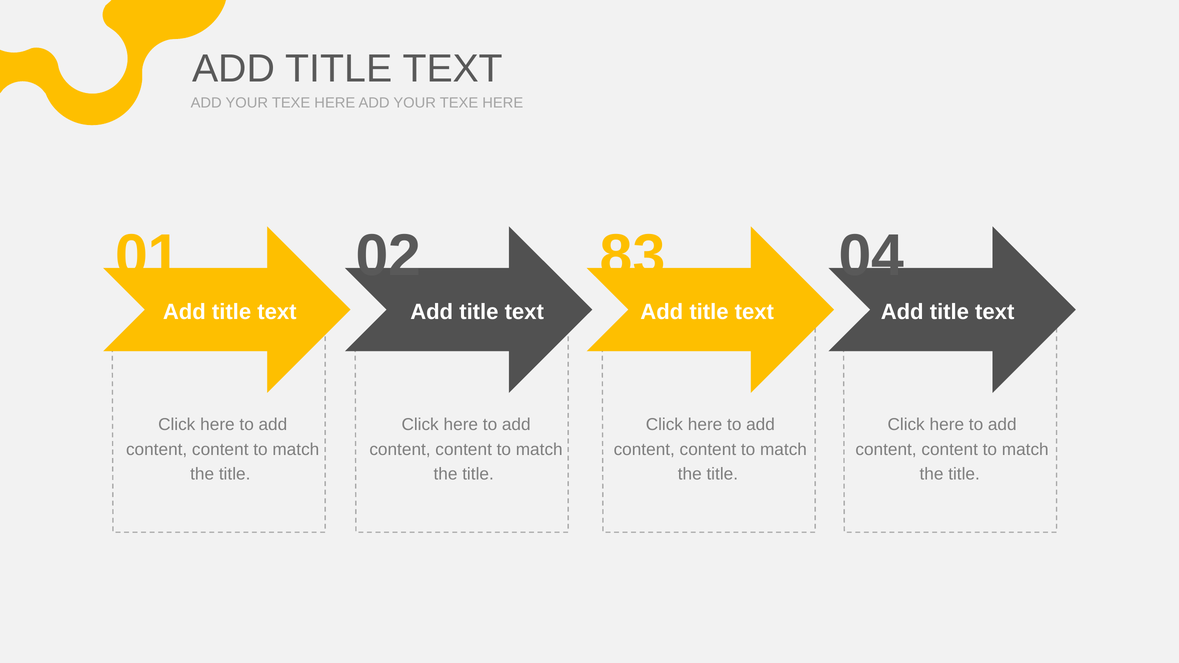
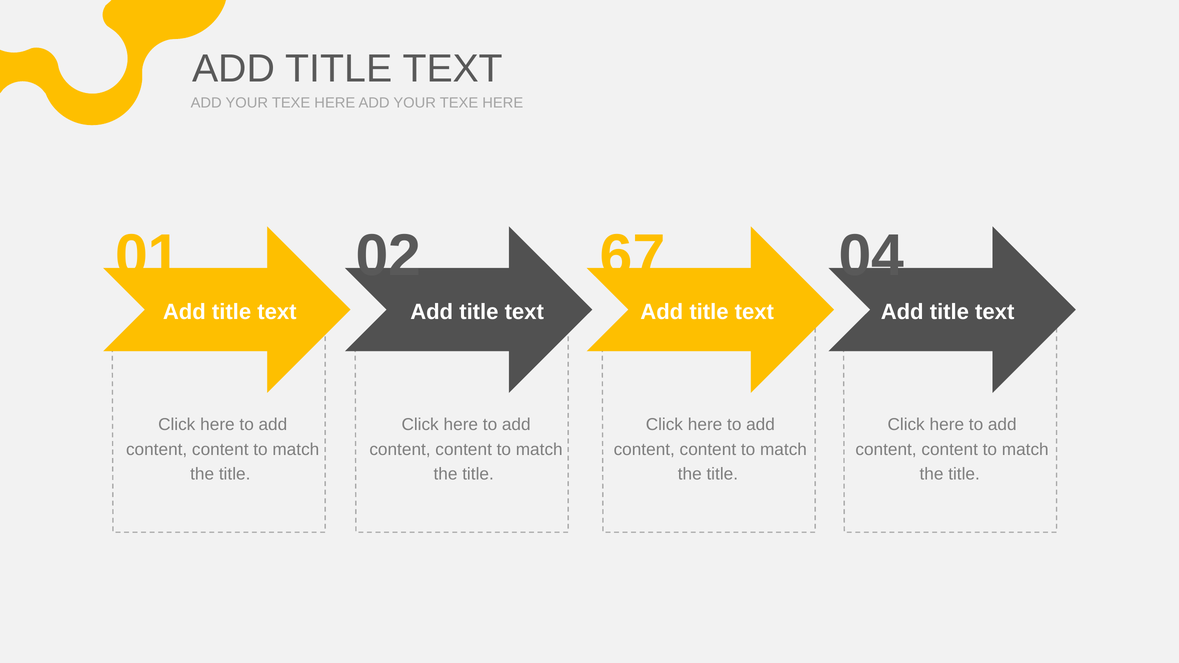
83: 83 -> 67 (633, 256)
